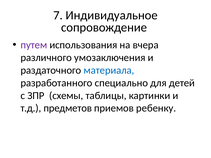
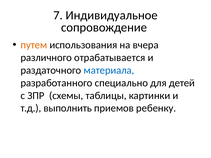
путем colour: purple -> orange (34, 45)
умозаключения: умозаключения -> отрабатывается (110, 58)
предметов: предметов -> выполнить (68, 108)
